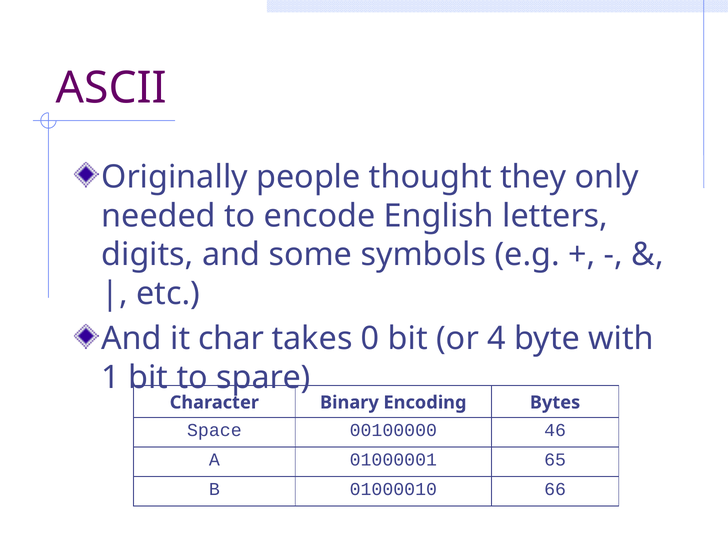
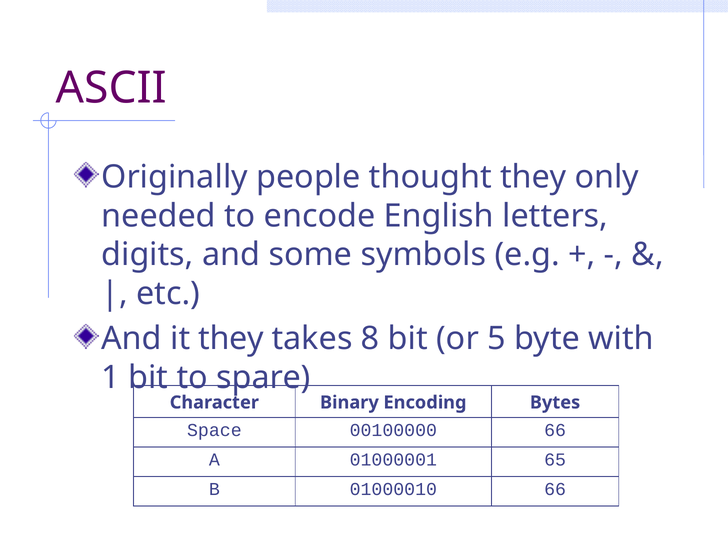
it char: char -> they (231, 339)
0: 0 -> 8 (370, 339)
4: 4 -> 5 (497, 339)
00100000 46: 46 -> 66 (555, 430)
